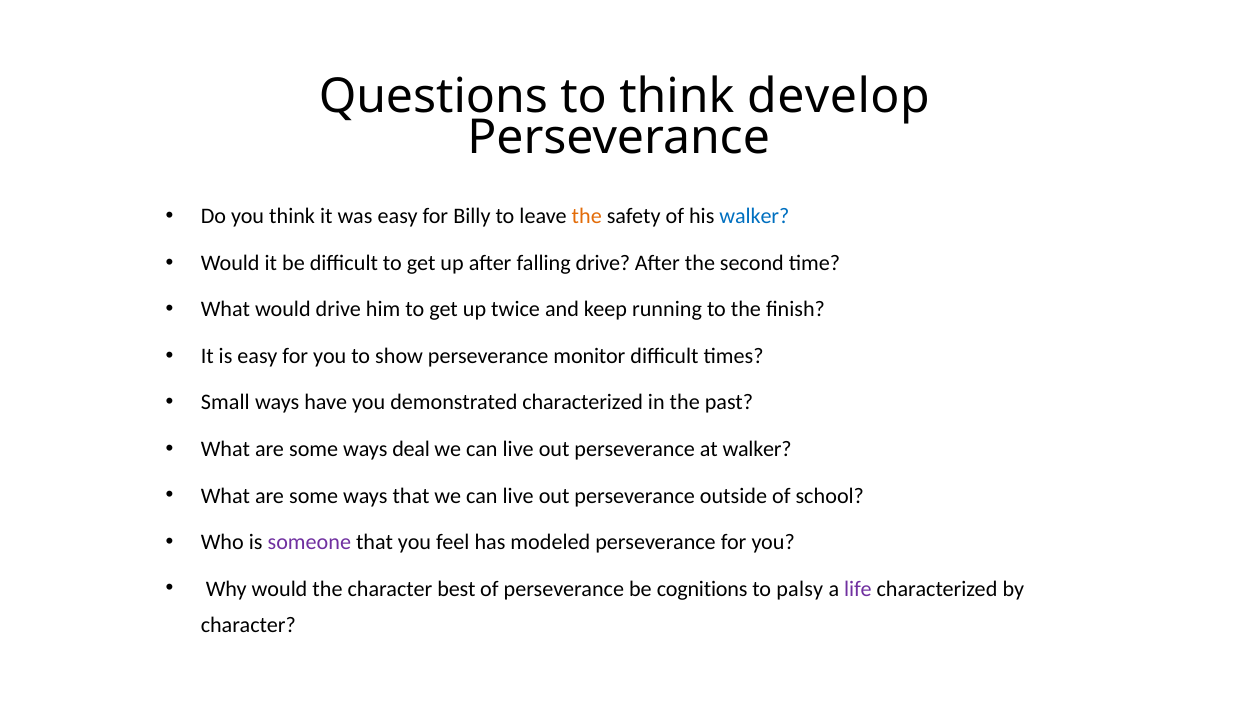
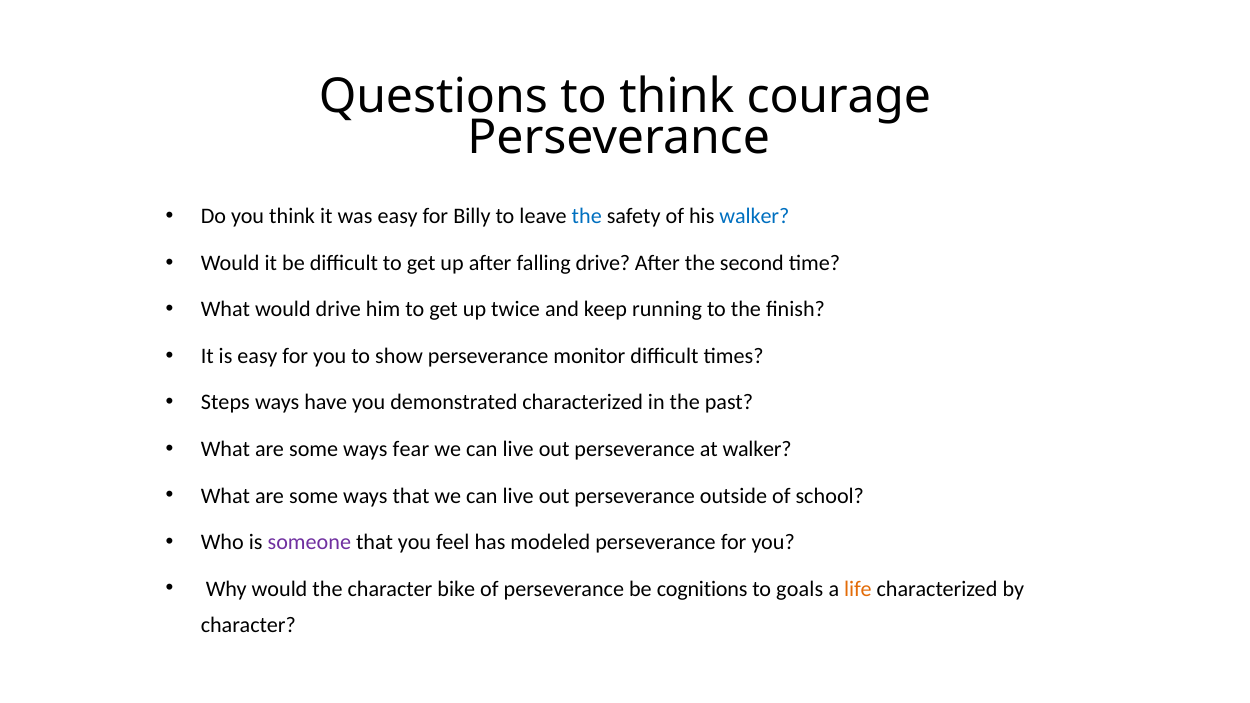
develop: develop -> courage (839, 96)
the colour: orange -> blue (587, 217)
Small: Small -> Steps (225, 403)
deal: deal -> fear (411, 449)
best: best -> bike (456, 589)
palsy: palsy -> goals (800, 589)
life colour: purple -> orange (858, 589)
